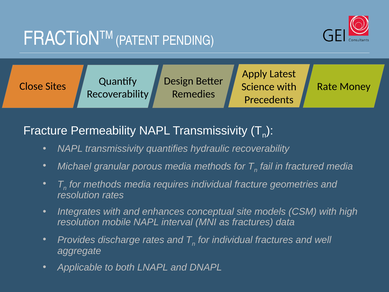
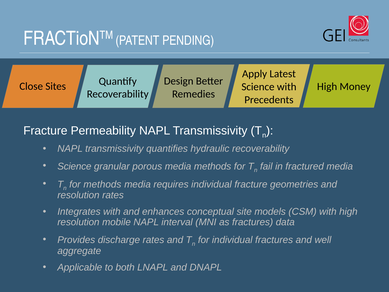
Sites Rate: Rate -> High (327, 87)
Michael: Michael -> Science (74, 166)
